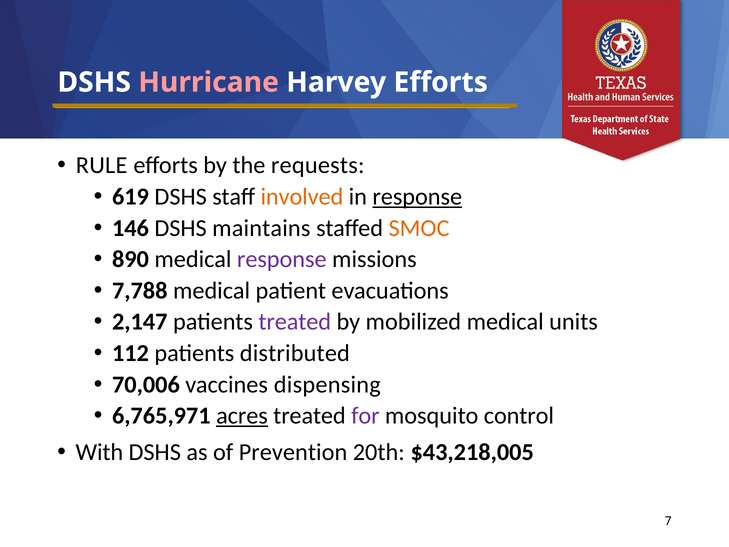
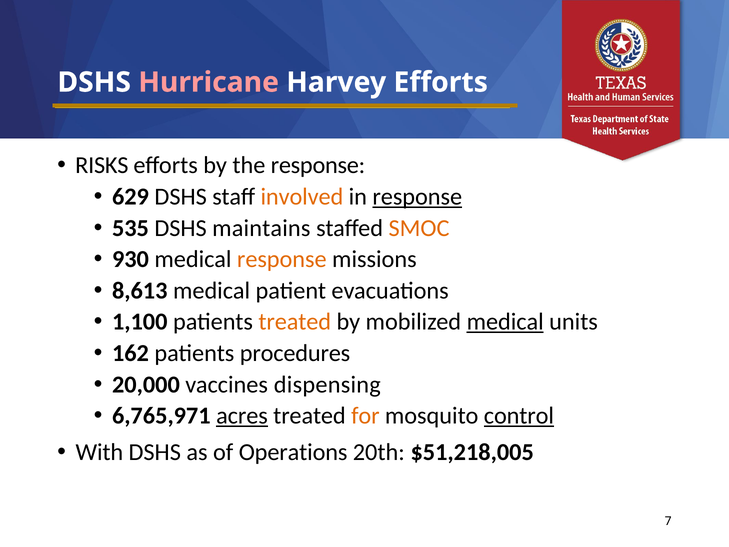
RULE: RULE -> RISKS (102, 165)
the requests: requests -> response (318, 165)
619: 619 -> 629 (130, 197)
146: 146 -> 535 (130, 228)
890: 890 -> 930 (130, 259)
response colour: purple -> orange (282, 259)
7,788: 7,788 -> 8,613 (140, 290)
2,147: 2,147 -> 1,100 (140, 322)
treated colour: purple -> orange (295, 322)
medical underline: none -> present (505, 322)
112: 112 -> 162 (130, 353)
distributed: distributed -> procedures (295, 353)
70,006: 70,006 -> 20,000 (146, 384)
for colour: purple -> orange (365, 416)
control underline: none -> present (519, 416)
Prevention: Prevention -> Operations (293, 452)
$43,218,005: $43,218,005 -> $51,218,005 (472, 452)
